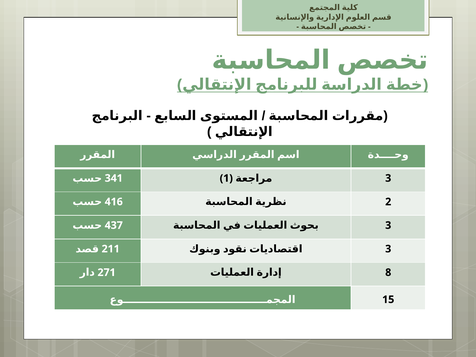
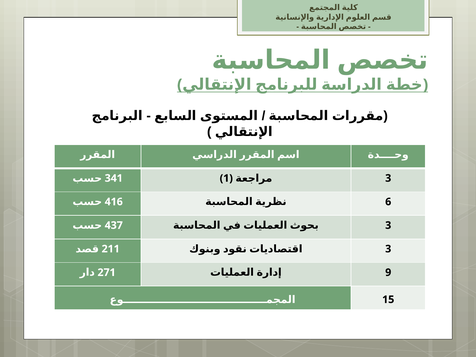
2: 2 -> 6 (388, 202)
8: 8 -> 9 (388, 272)
